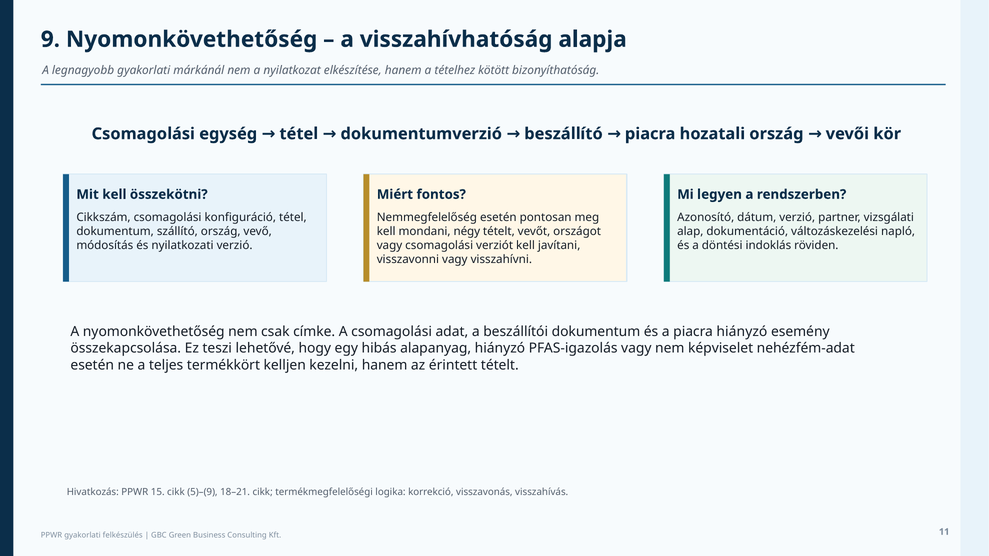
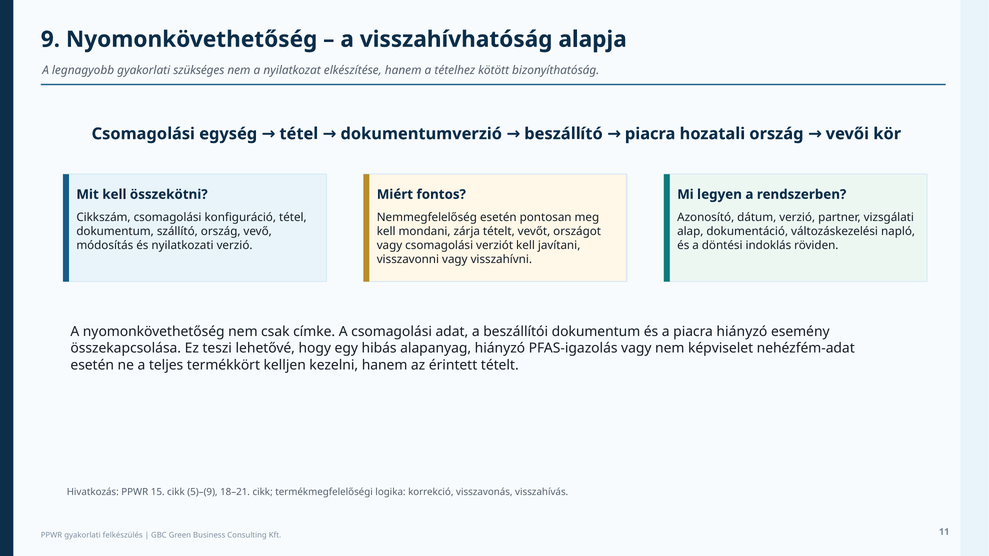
márkánál: márkánál -> szükséges (199, 71)
négy: négy -> zárja (467, 232)
